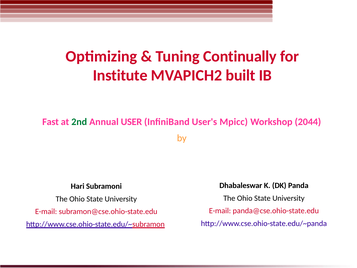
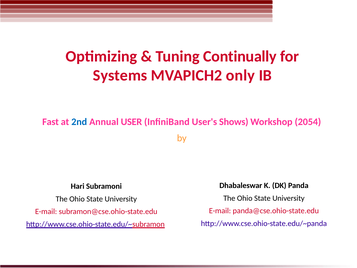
Institute: Institute -> Systems (120, 75)
built: built -> only (240, 75)
2nd colour: green -> blue (79, 122)
Mpicc: Mpicc -> Shows (234, 122)
2044: 2044 -> 2054 (308, 122)
